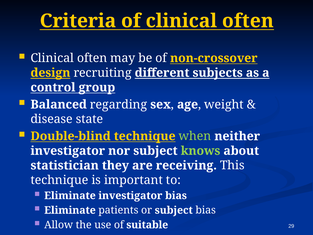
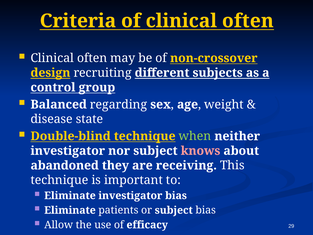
knows colour: light green -> pink (201, 151)
statistician: statistician -> abandoned (65, 165)
suitable: suitable -> efficacy (147, 225)
